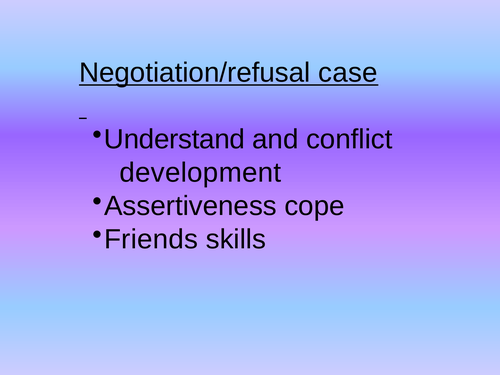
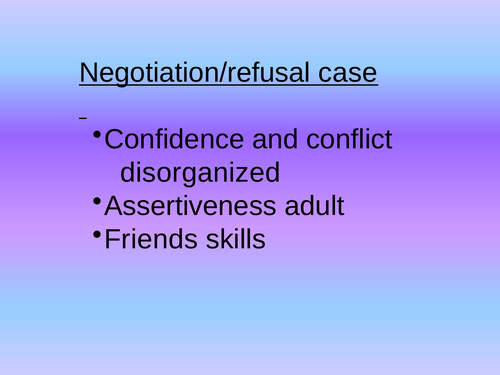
Understand: Understand -> Confidence (174, 139)
development: development -> disorganized (200, 173)
cope: cope -> adult (315, 206)
